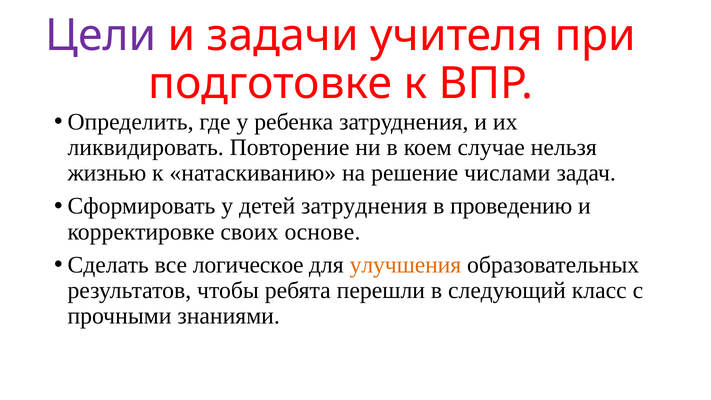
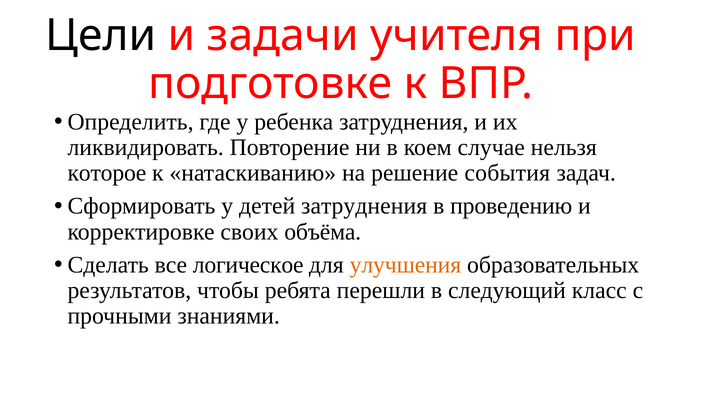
Цели colour: purple -> black (101, 36)
жизнью: жизнью -> которое (107, 173)
числами: числами -> события (507, 173)
основе: основе -> объёма (323, 232)
